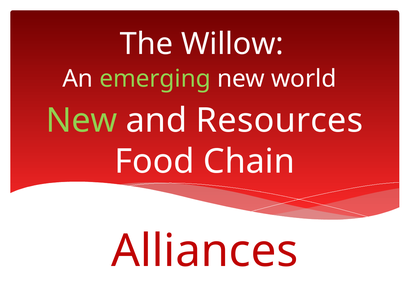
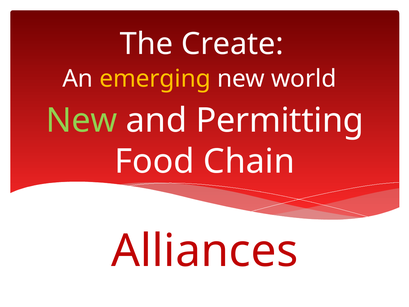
Willow: Willow -> Create (232, 44)
emerging colour: light green -> yellow (155, 79)
Resources: Resources -> Permitting (280, 121)
